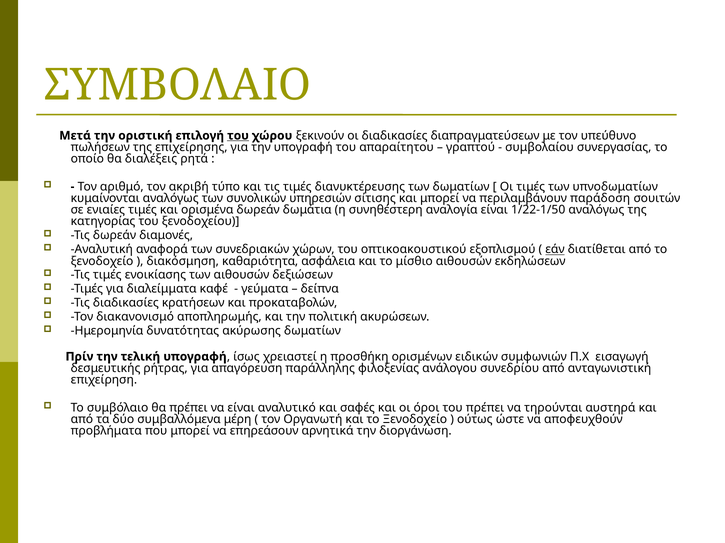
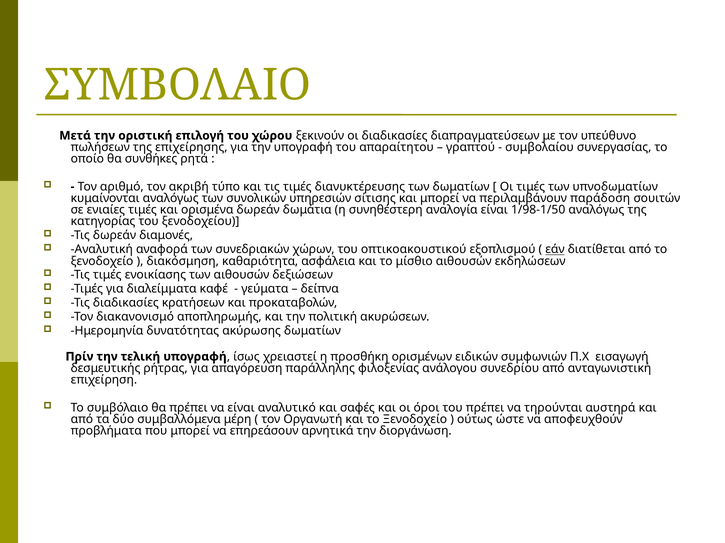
του underline: present -> none (238, 136)
διαλέξεις: διαλέξεις -> συνθήκες (151, 159)
1/22-1/50: 1/22-1/50 -> 1/98-1/50 (538, 210)
